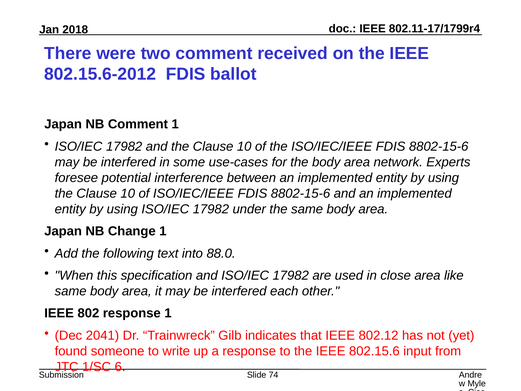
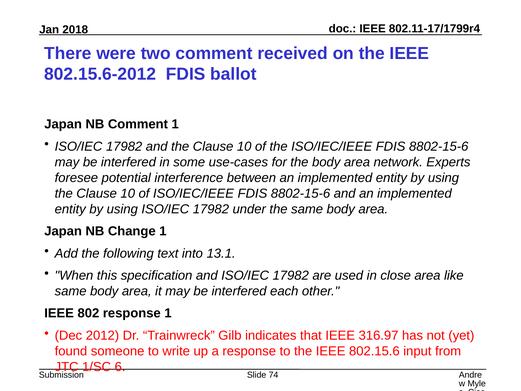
88.0: 88.0 -> 13.1 (221, 253)
2041: 2041 -> 2012 (102, 335)
802.12: 802.12 -> 316.97 (379, 335)
